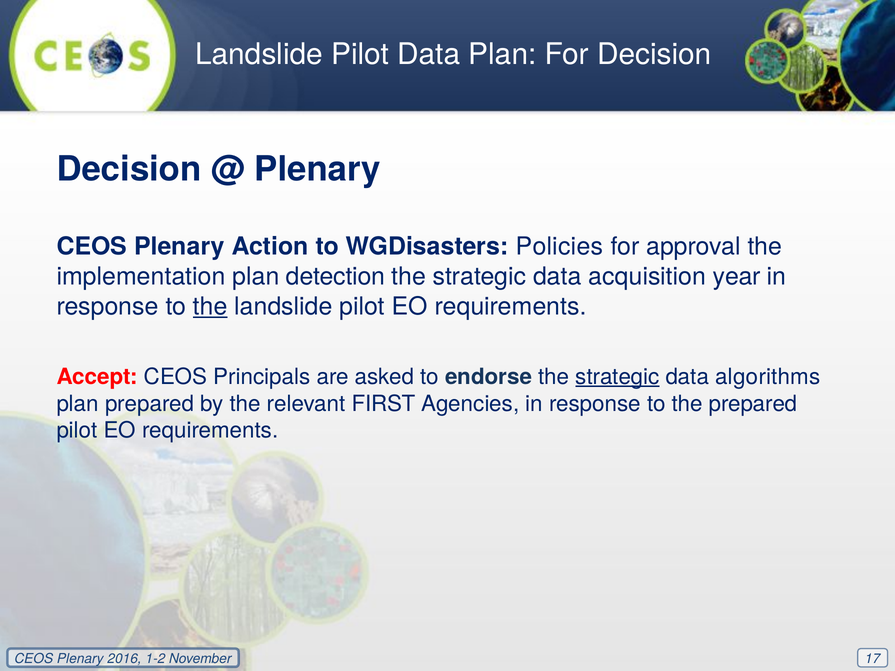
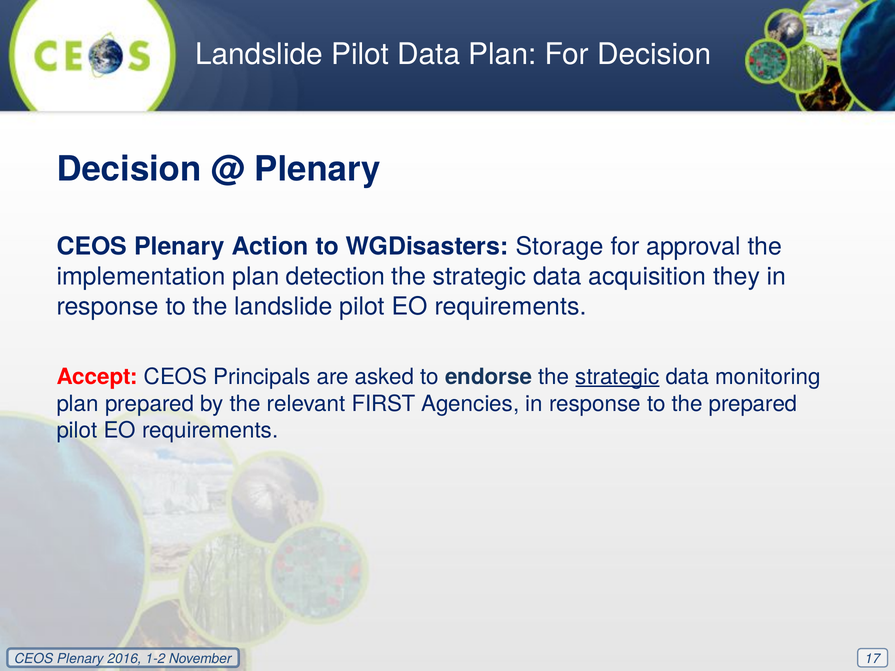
Policies: Policies -> Storage (560, 247)
year: year -> they (737, 277)
the underline: present -> none (210, 307)
algorithms: algorithms -> monitoring (768, 377)
